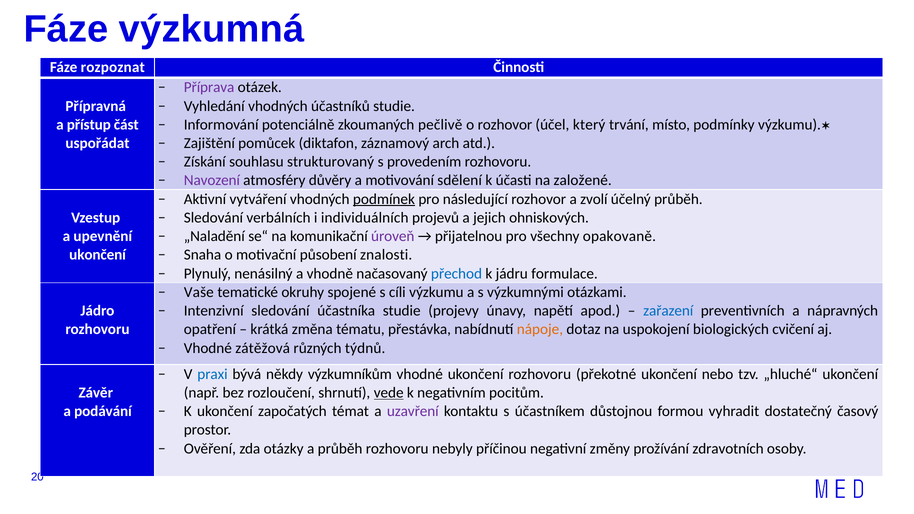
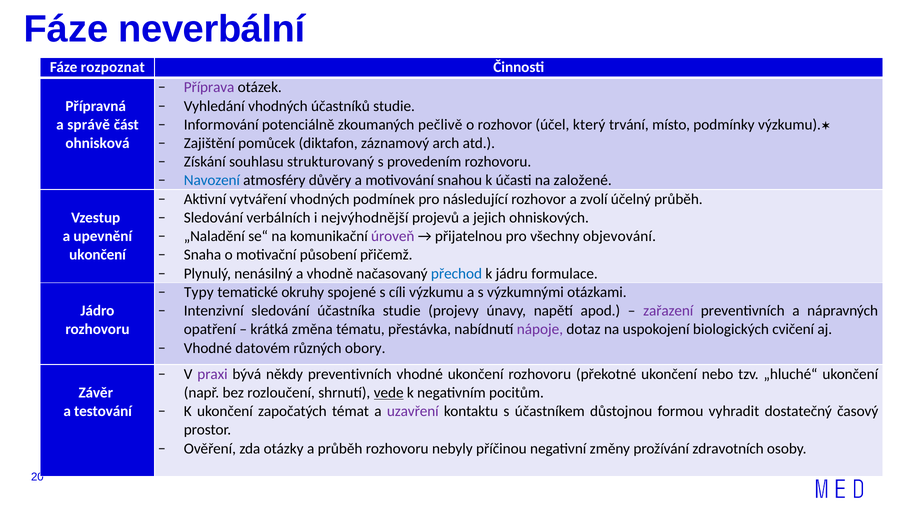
výzkumná: výzkumná -> neverbální (212, 29)
přístup: přístup -> správě (89, 125)
uspořádat: uspořádat -> ohnisková (97, 143)
Navození colour: purple -> blue (212, 181)
sdělení: sdělení -> snahou (460, 181)
podmínek underline: present -> none (384, 199)
individuálních: individuálních -> nejvýhodnější (365, 218)
opakovaně: opakovaně -> objevování (619, 236)
znalosti: znalosti -> přičemž (386, 255)
Vaše: Vaše -> Typy (199, 292)
zařazení colour: blue -> purple (668, 311)
nápoje colour: orange -> purple (540, 330)
zátěžová: zátěžová -> datovém (263, 348)
týdnů: týdnů -> obory (365, 348)
praxi colour: blue -> purple (212, 374)
někdy výzkumníkům: výzkumníkům -> preventivních (350, 374)
podávání: podávání -> testování (103, 411)
